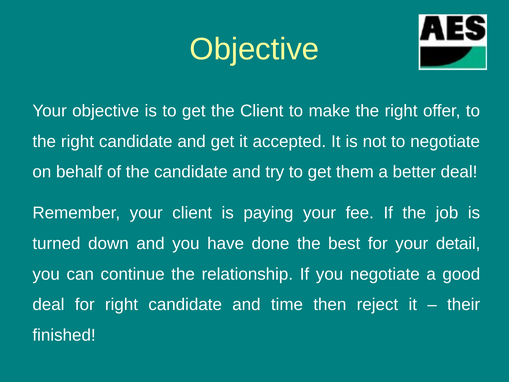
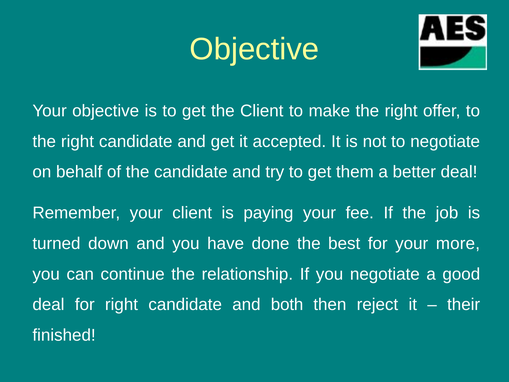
detail: detail -> more (458, 243)
time: time -> both (287, 304)
